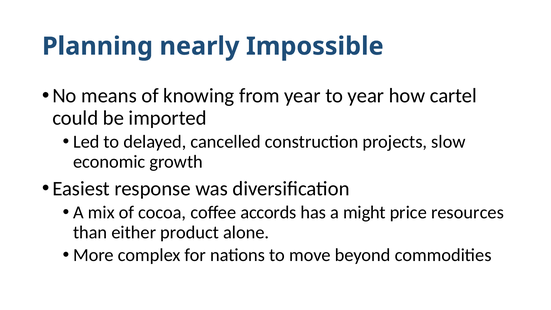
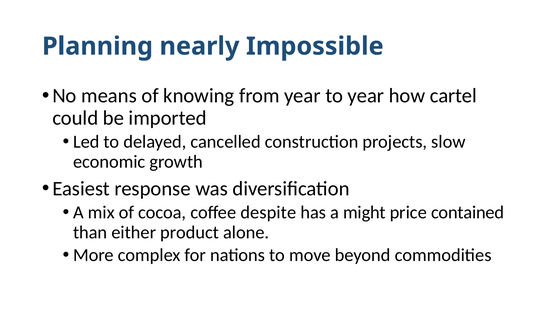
accords: accords -> despite (268, 213)
resources: resources -> contained (468, 213)
